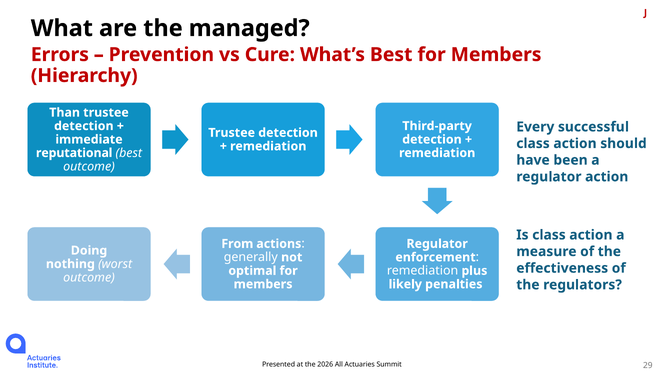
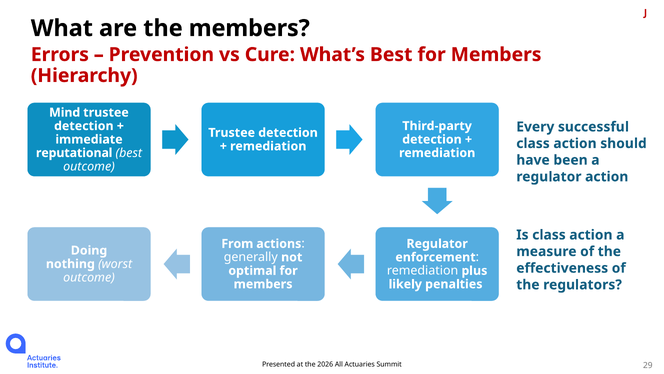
the managed: managed -> members (249, 28)
Than: Than -> Mind (65, 112)
